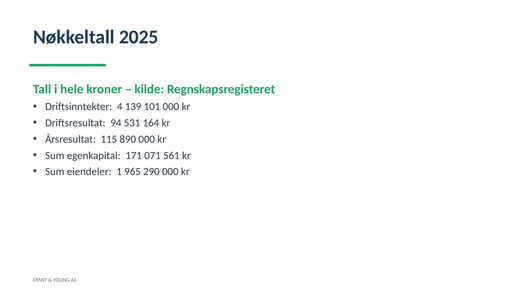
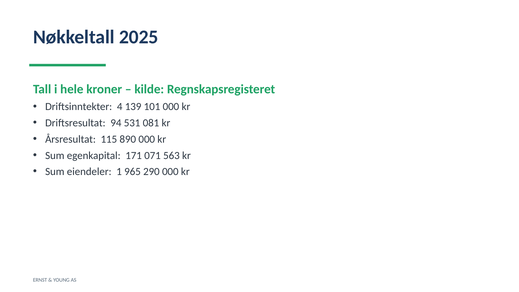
164: 164 -> 081 (151, 123)
561: 561 -> 563 (171, 155)
